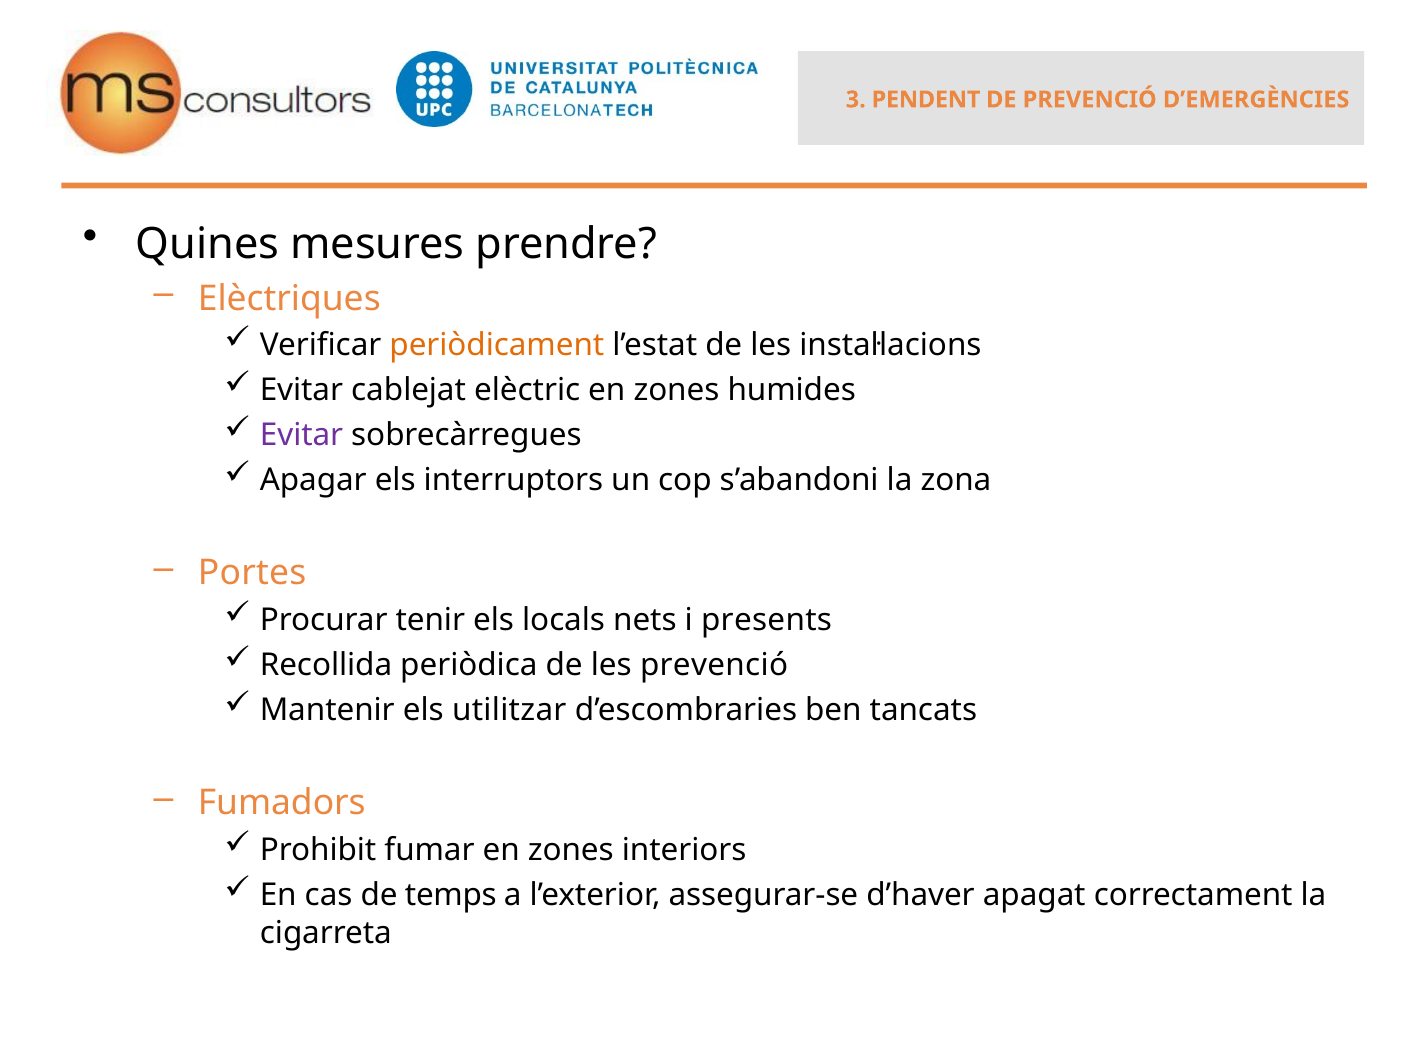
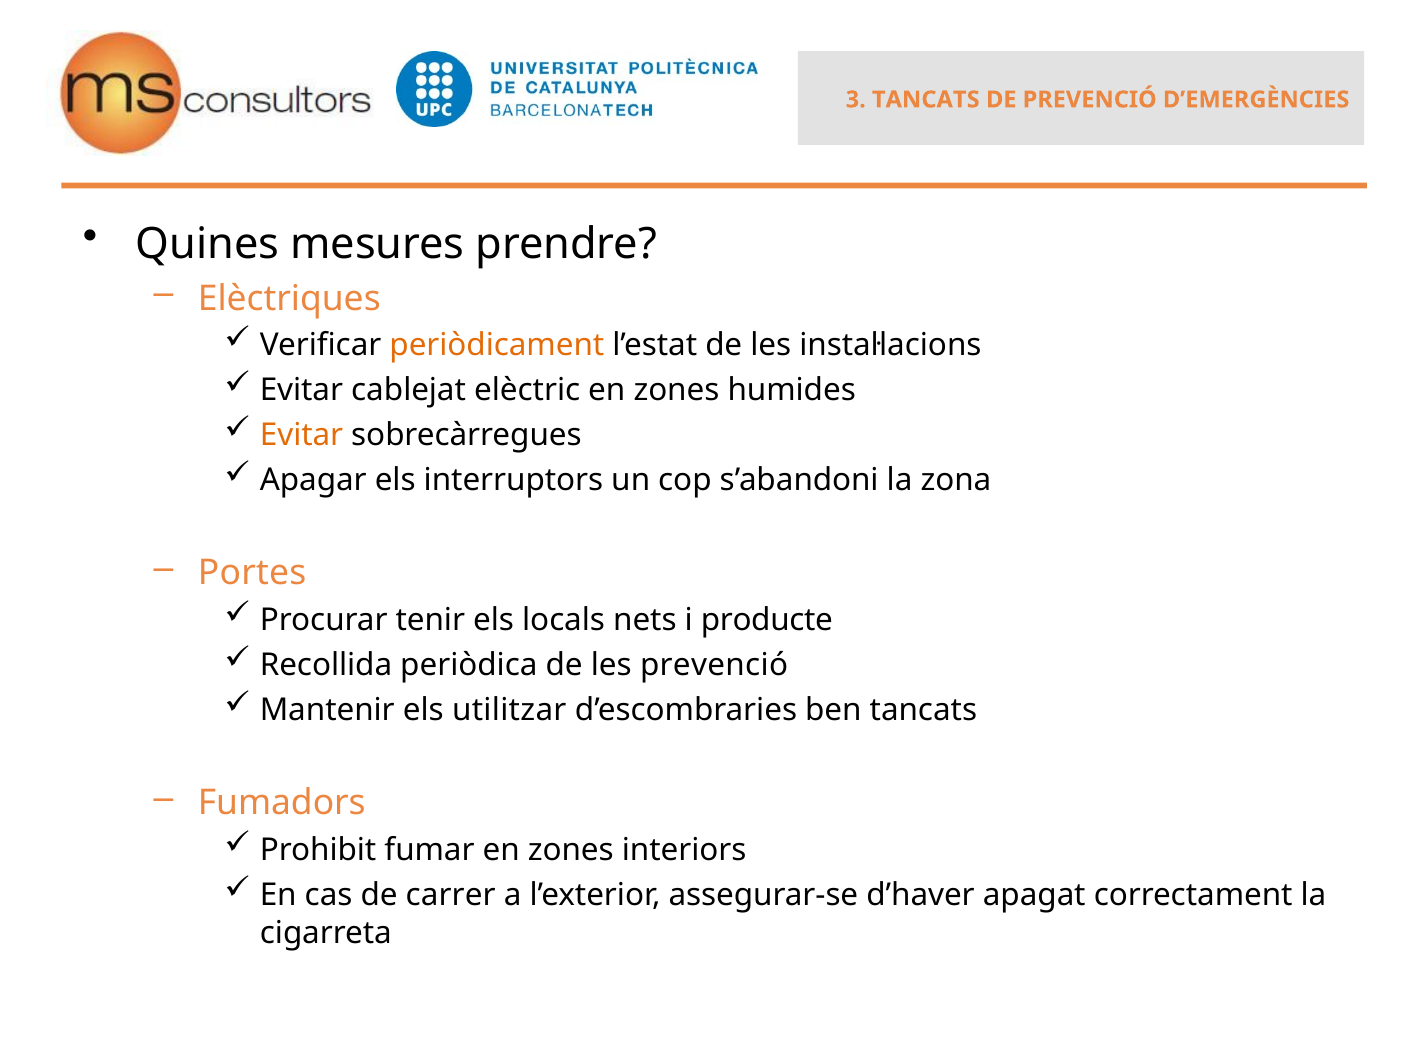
3 PENDENT: PENDENT -> TANCATS (926, 100)
Evitar colour: purple -> orange (302, 435)
presents: presents -> producte (767, 620)
temps: temps -> carrer (451, 895)
